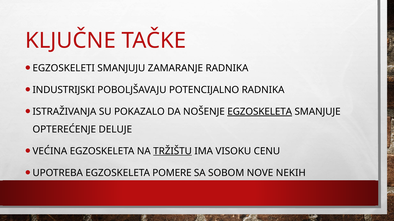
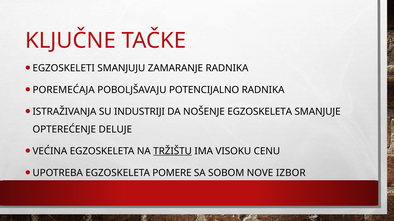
INDUSTRIJSKI: INDUSTRIJSKI -> POREMEĆAJA (64, 90)
POKAZALO: POKAZALO -> INDUSTRIJI (139, 112)
EGZOSKELETA underline: present -> none (260, 112)
NEKIH: NEKIH -> IZBOR (291, 173)
